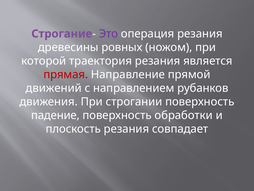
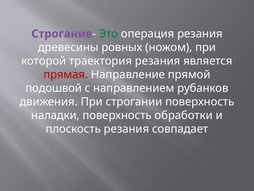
Это colour: purple -> green (108, 34)
движений: движений -> подошвой (54, 88)
падение: падение -> наладки (55, 115)
